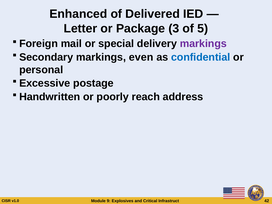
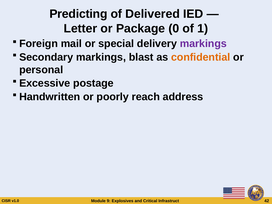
Enhanced: Enhanced -> Predicting (78, 14)
3: 3 -> 0 (174, 28)
5: 5 -> 1 (203, 28)
even: even -> blast (141, 57)
confidential colour: blue -> orange (201, 57)
